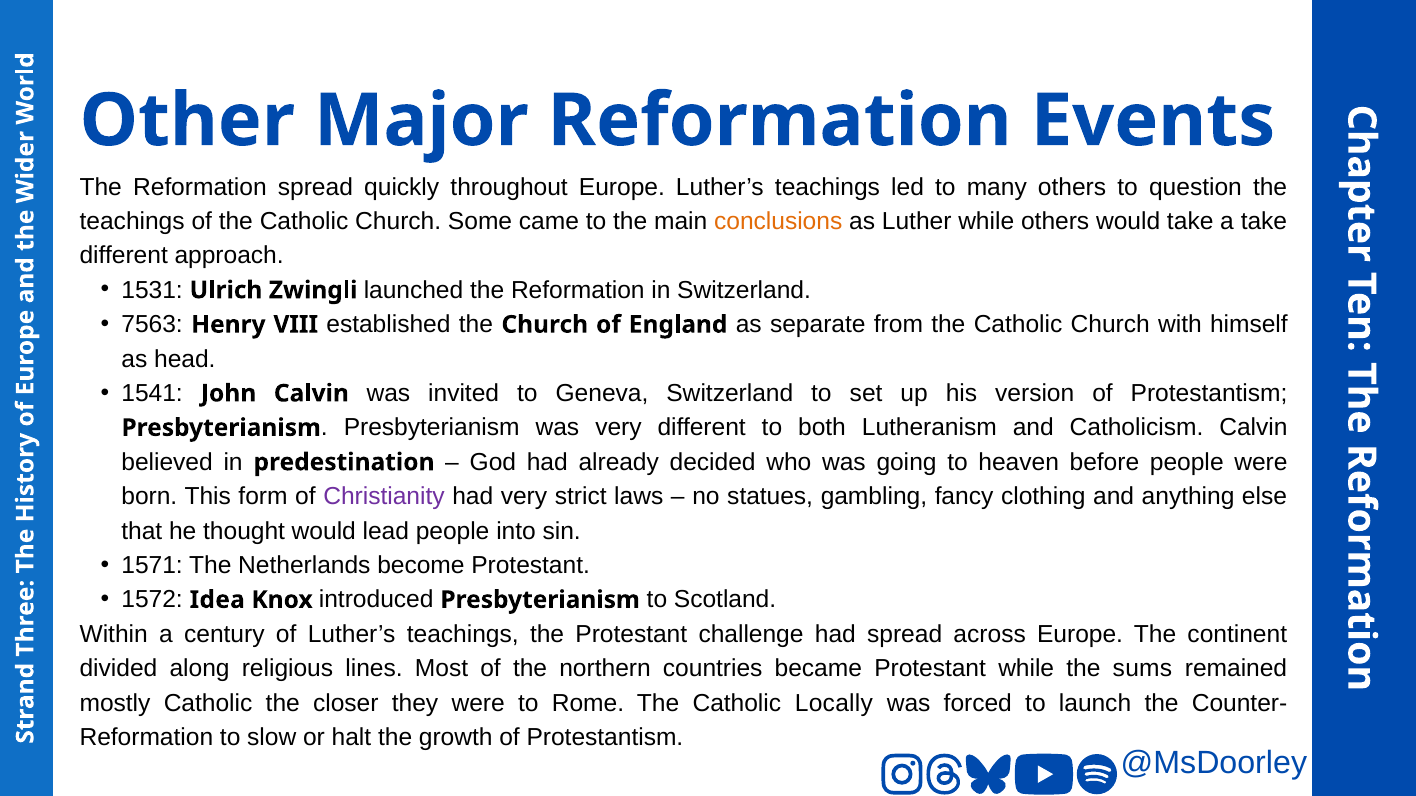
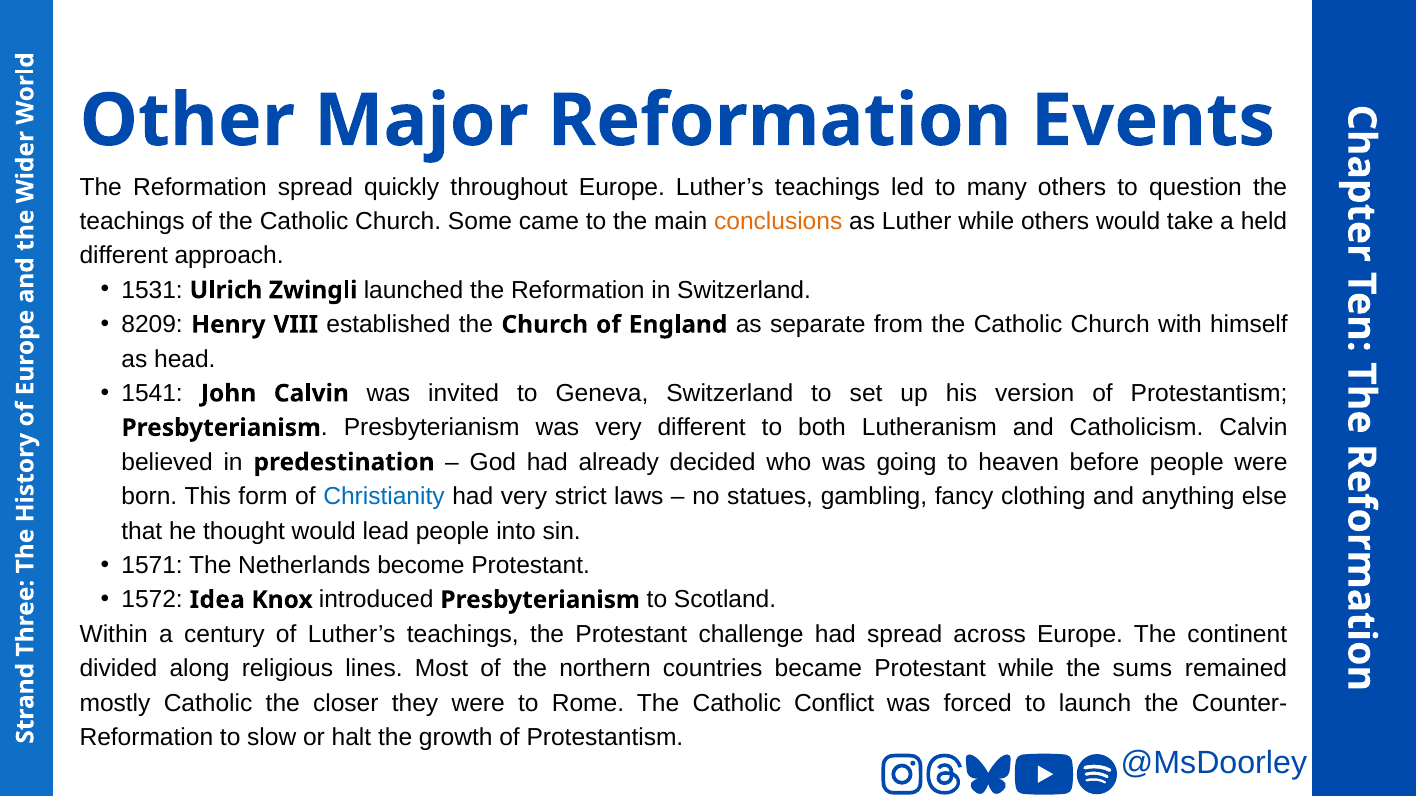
a take: take -> held (1264, 222)
7563: 7563 -> 8209 (152, 325)
Christianity colour: purple -> blue (384, 497)
Locally: Locally -> Conflict (834, 703)
